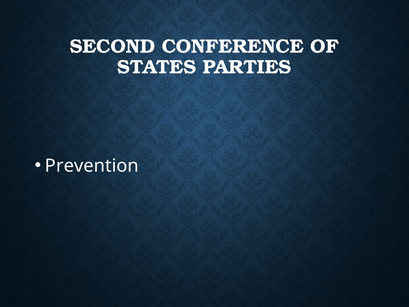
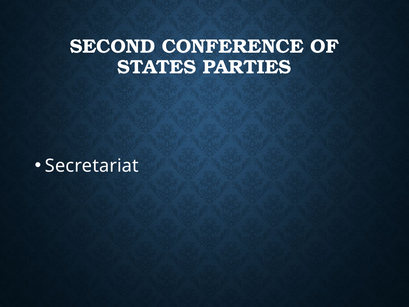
Prevention: Prevention -> Secretariat (92, 166)
